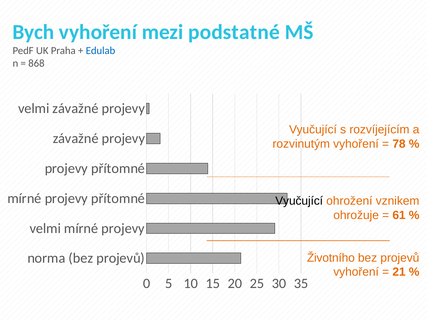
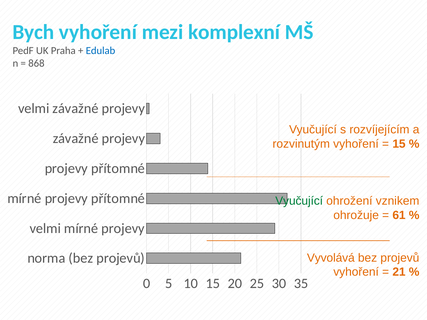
podstatné: podstatné -> komplexní (234, 32)
78: 78 -> 15 (399, 144)
Vyučující colour: black -> green (299, 201)
Životního: Životního -> Vyvolává (331, 258)
